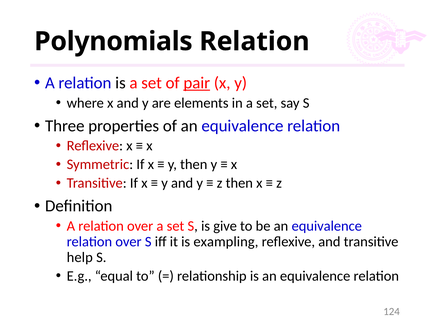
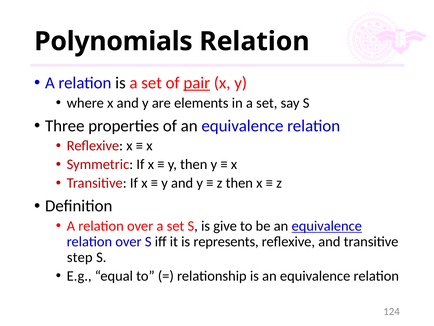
equivalence underline: none -> present (327, 226)
exampling: exampling -> represents (226, 241)
help: help -> step (80, 257)
